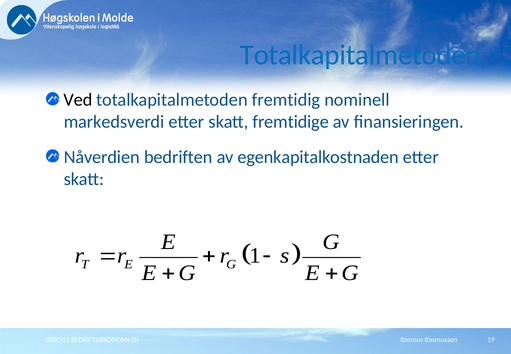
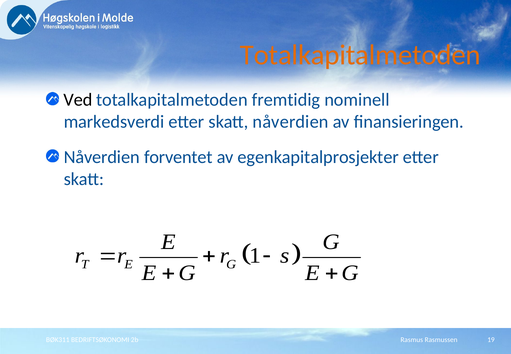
Totalkapitalmetoden colour: blue -> orange (360, 55)
skatt fremtidige: fremtidige -> nåverdien (291, 122)
bedriften: bedriften -> forventet (178, 157)
egenkapitalkostnaden: egenkapitalkostnaden -> egenkapitalprosjekter (318, 157)
